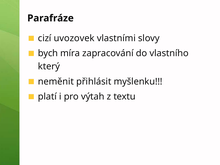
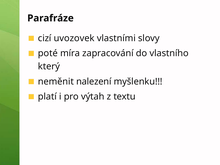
bych: bych -> poté (48, 53)
přihlásit: přihlásit -> nalezení (94, 82)
